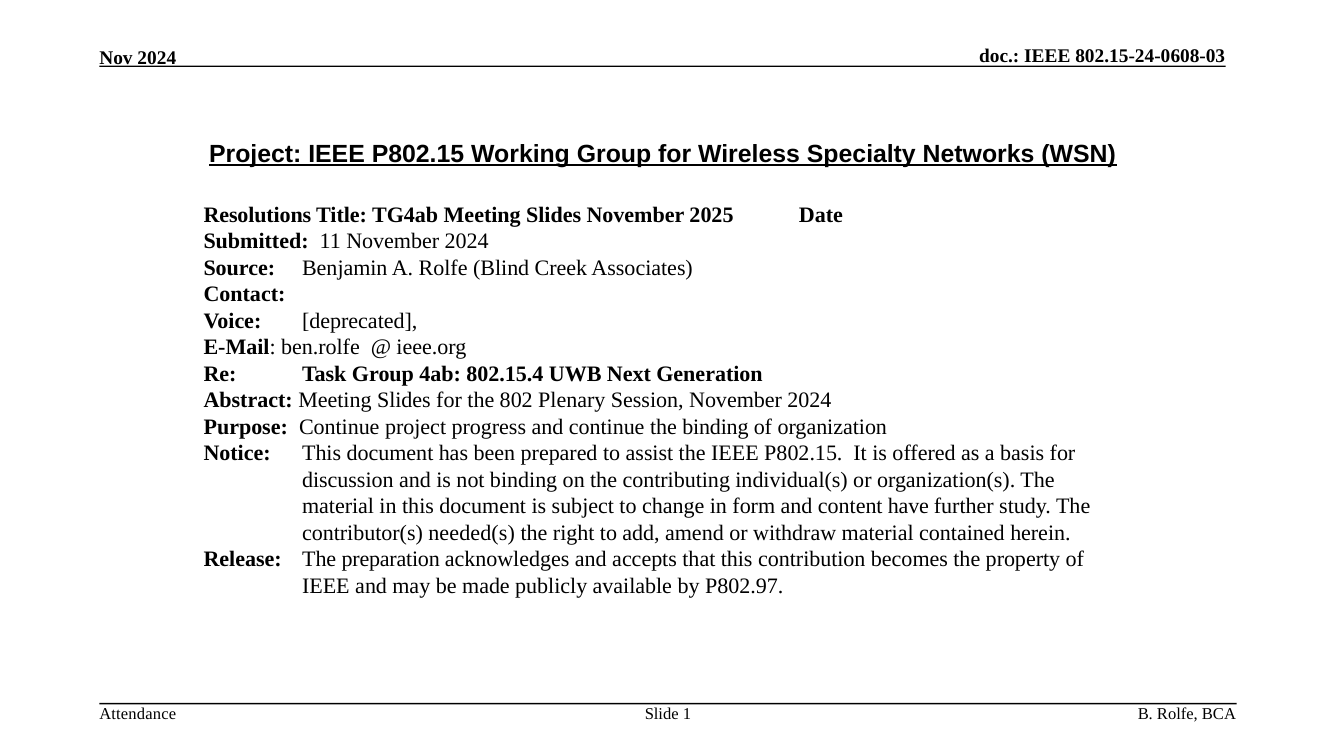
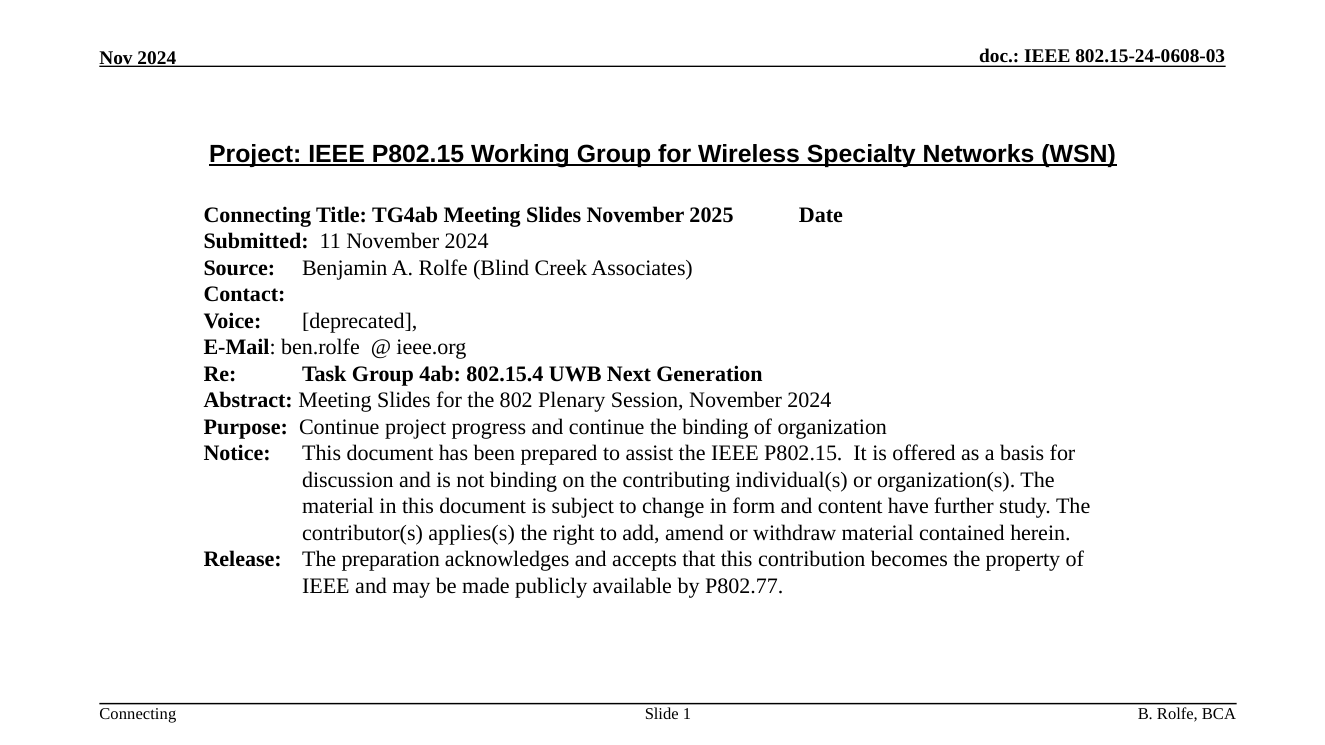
Resolutions: Resolutions -> Connecting (257, 215)
needed(s: needed(s -> applies(s (472, 533)
P802.97: P802.97 -> P802.77 (744, 586)
Attendance: Attendance -> Connecting (138, 715)
